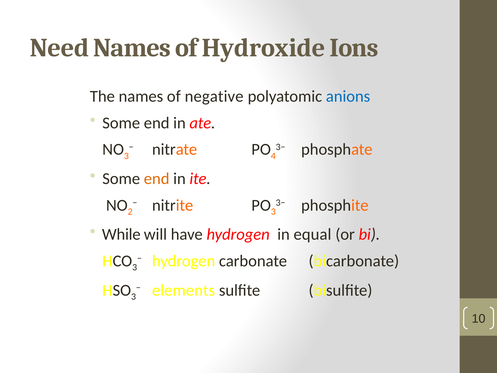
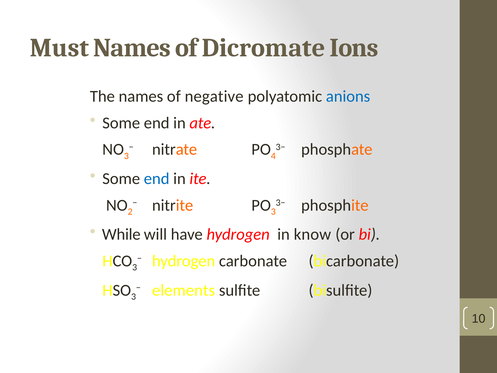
Need: Need -> Must (59, 48)
Hydroxide: Hydroxide -> Dicromate (263, 48)
end colour: orange -> blue (157, 179)
equal: equal -> know (312, 234)
